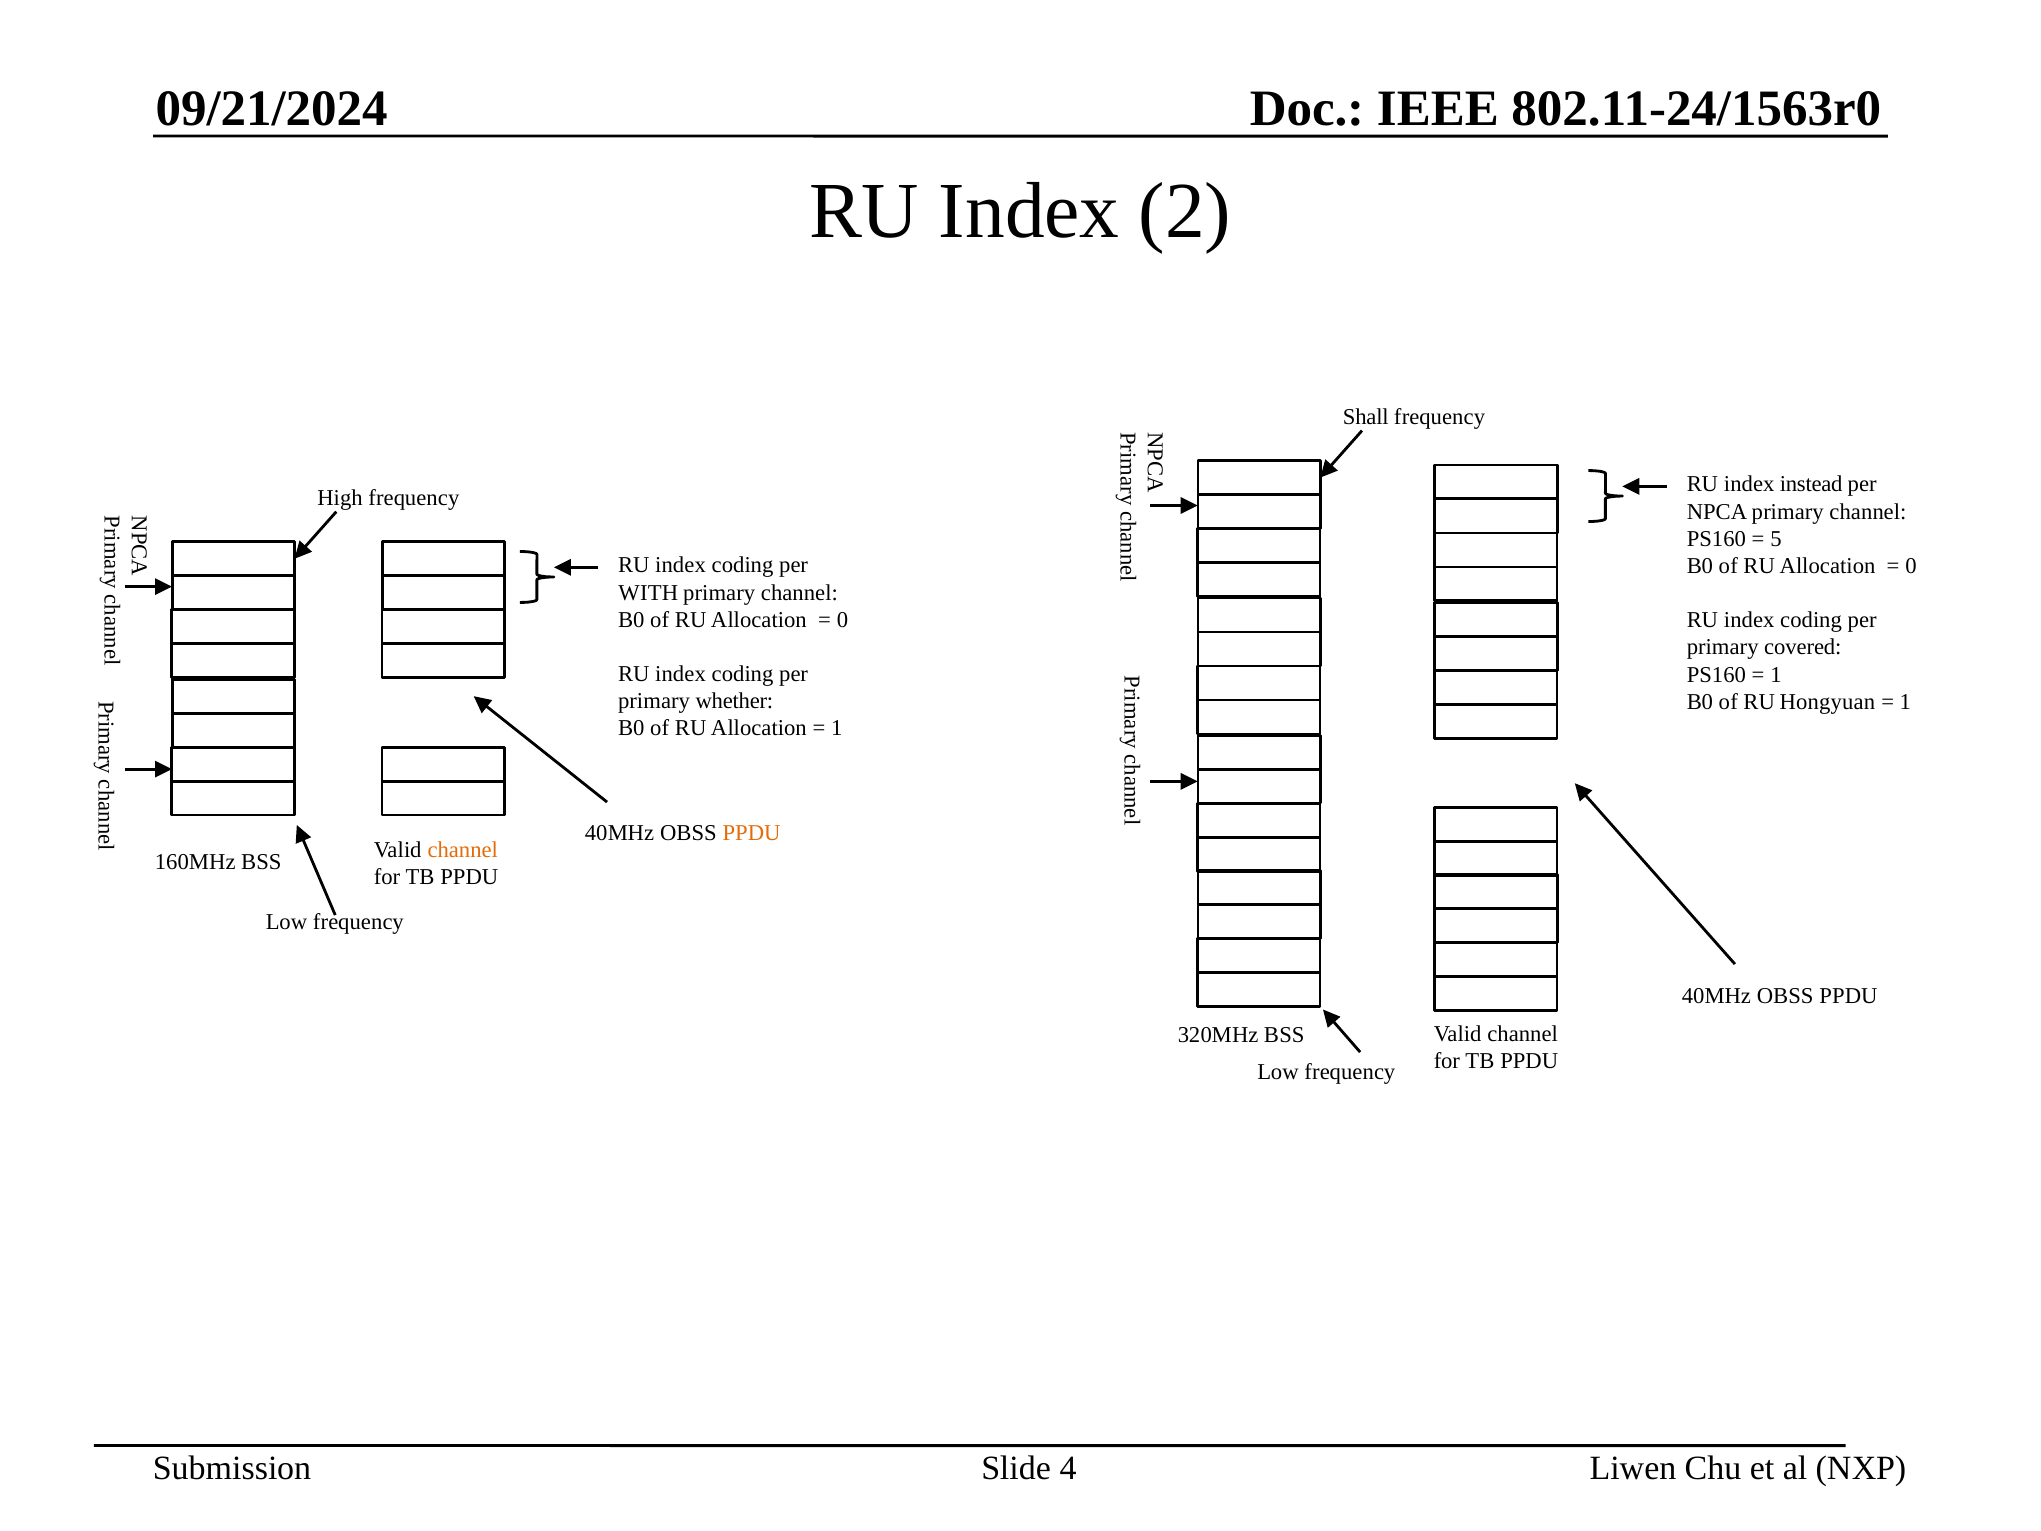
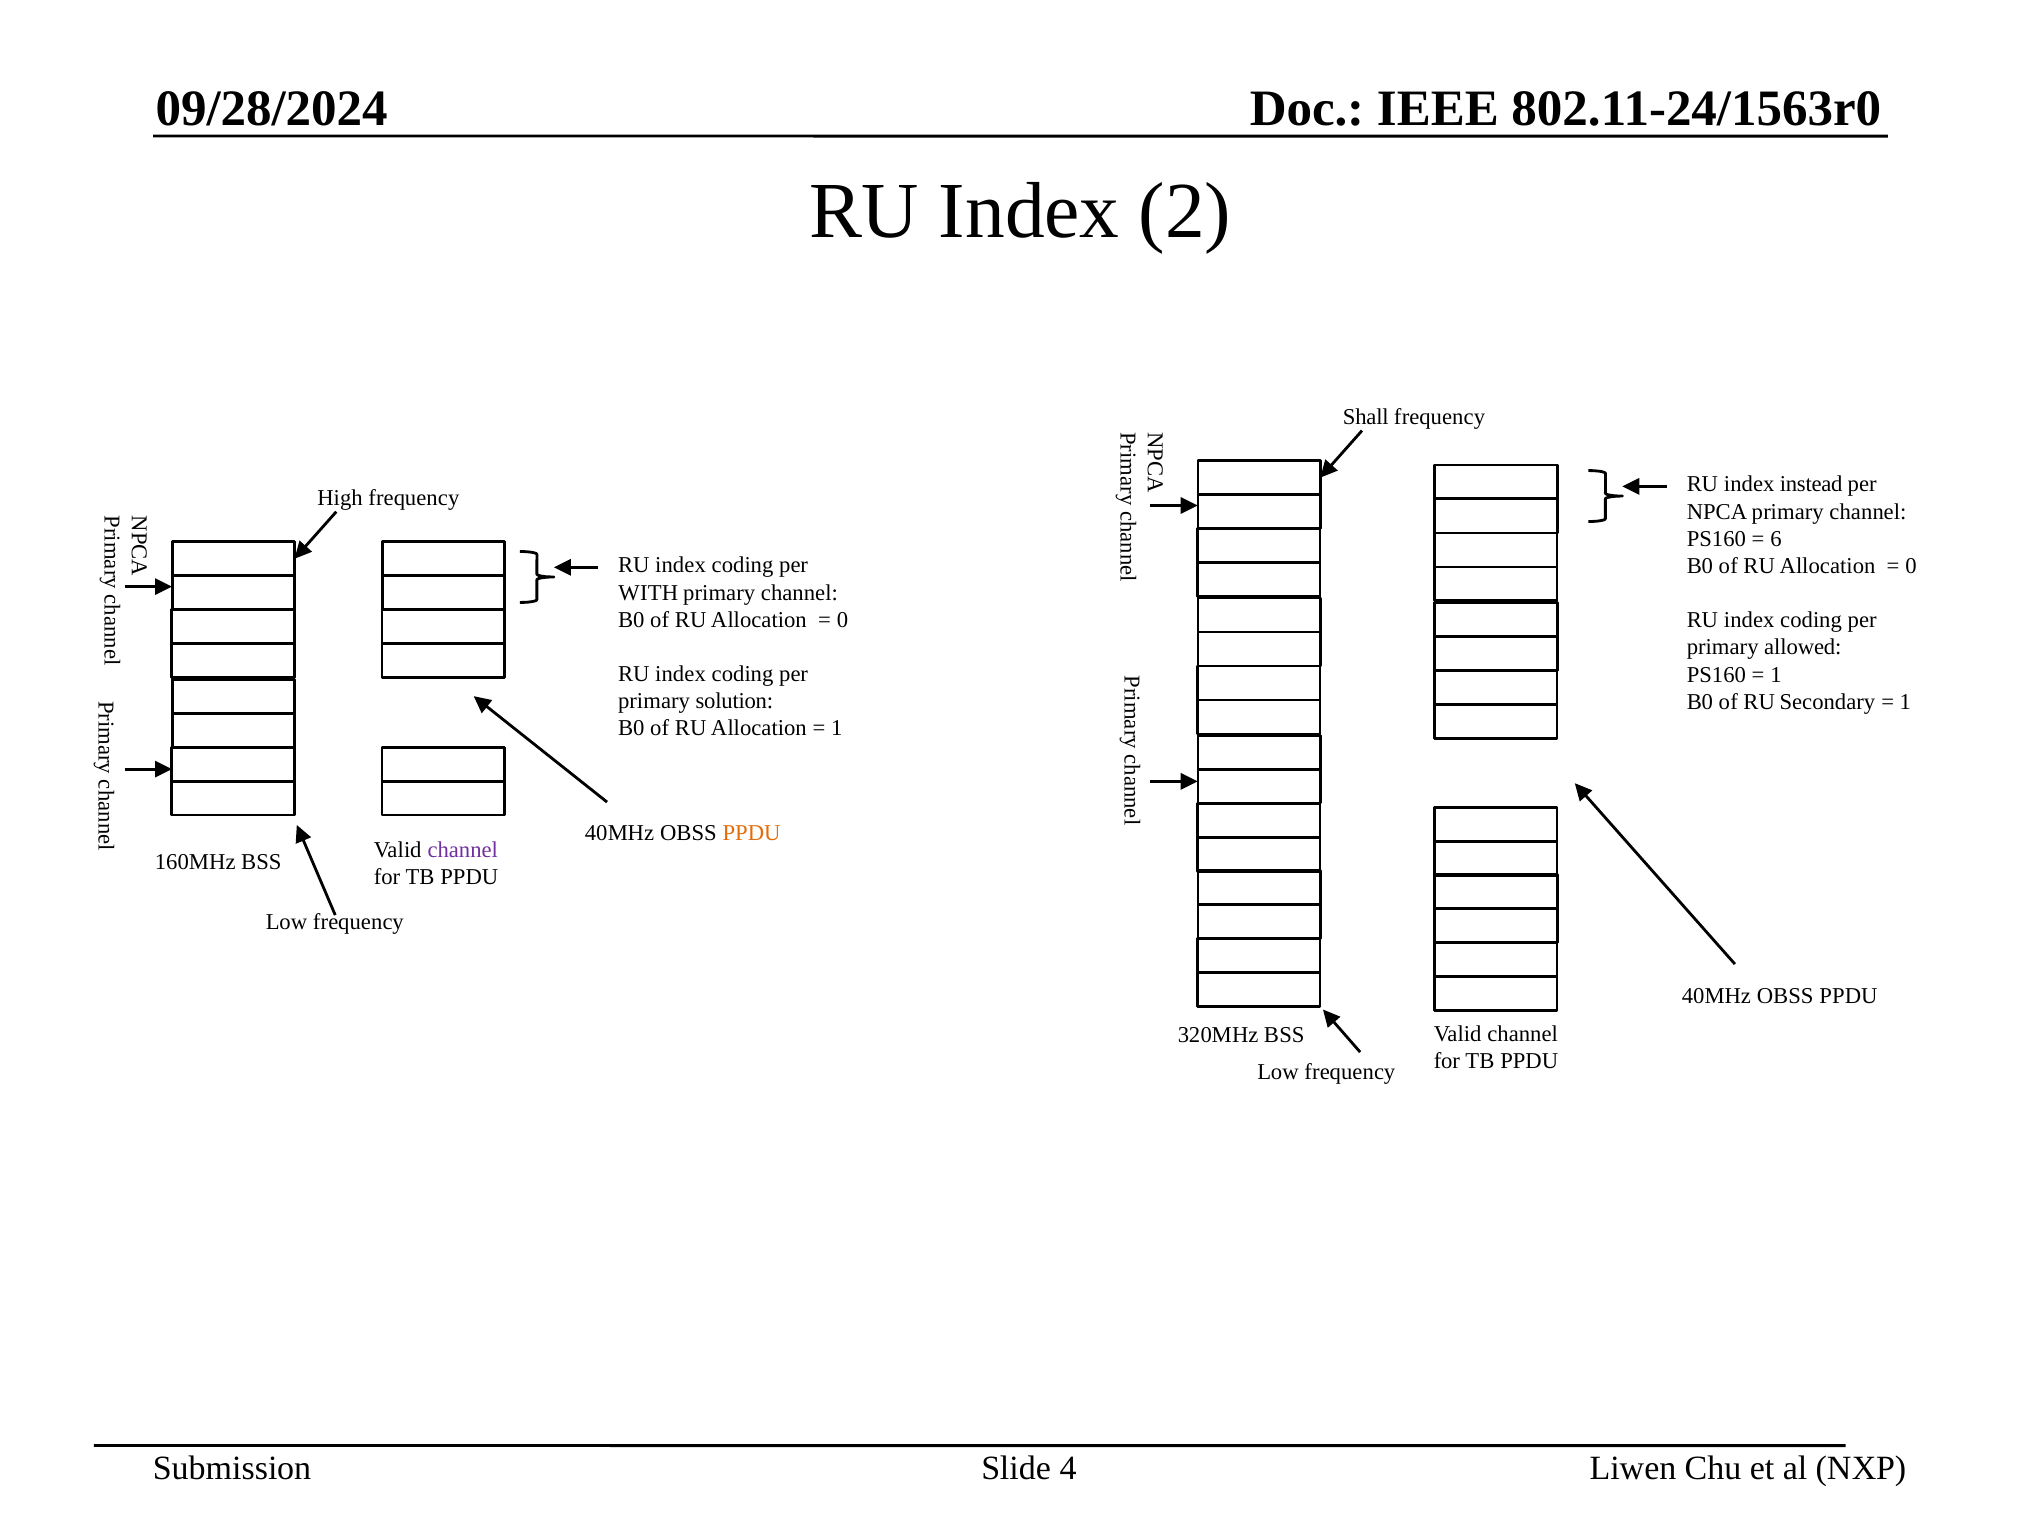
09/21/2024: 09/21/2024 -> 09/28/2024 (272, 109)
5: 5 -> 6 (1776, 539)
covered: covered -> allowed (1803, 647)
whether: whether -> solution (734, 701)
Hongyuan: Hongyuan -> Secondary (1827, 702)
channel colour: orange -> purple (463, 850)
